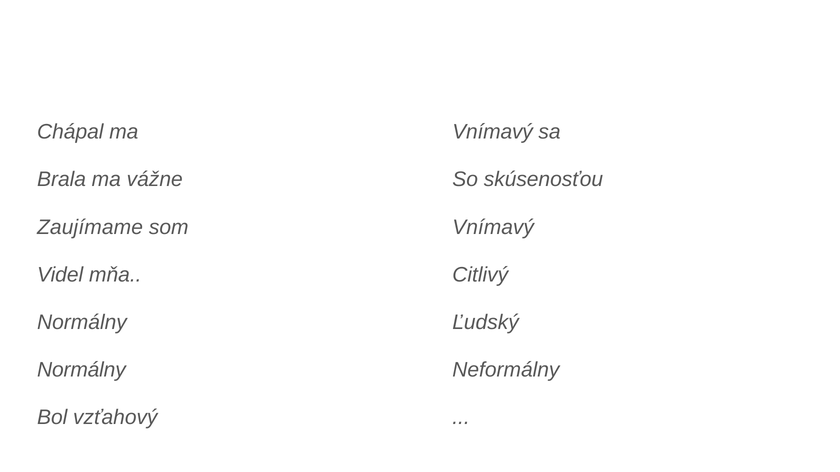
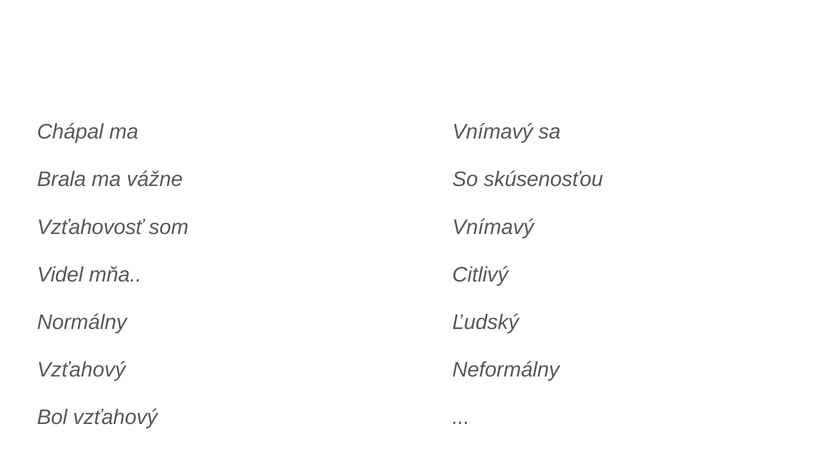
Zaujímame: Zaujímame -> Vzťahovosť (90, 227)
Normálny: Normálny -> Vzťahový (81, 370)
